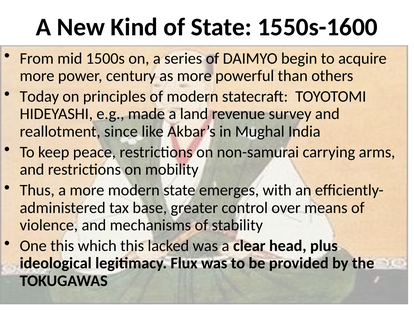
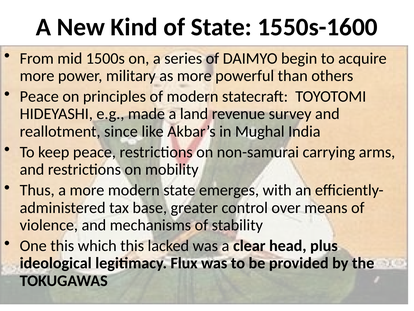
century: century -> military (131, 76)
Today: Today -> Peace (39, 96)
